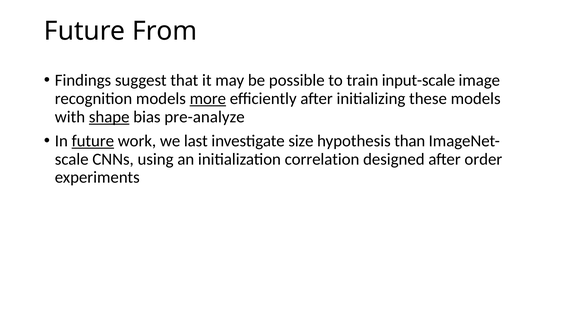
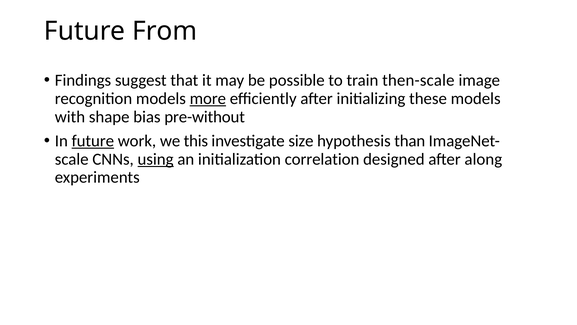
input-scale: input-scale -> then-scale (418, 80)
shape underline: present -> none (109, 117)
pre-analyze: pre-analyze -> pre-without (205, 117)
last: last -> this (196, 141)
using underline: none -> present (156, 159)
order: order -> along (483, 159)
